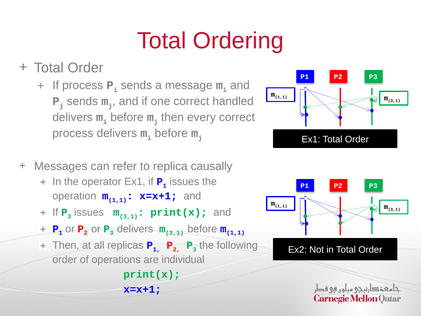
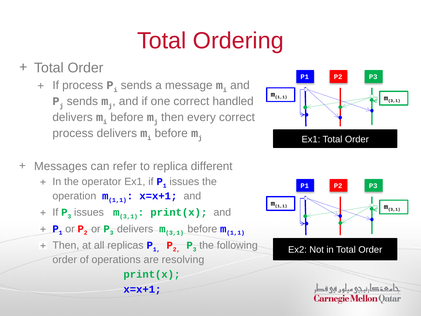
causally: causally -> different (212, 166)
individual: individual -> resolving (183, 260)
